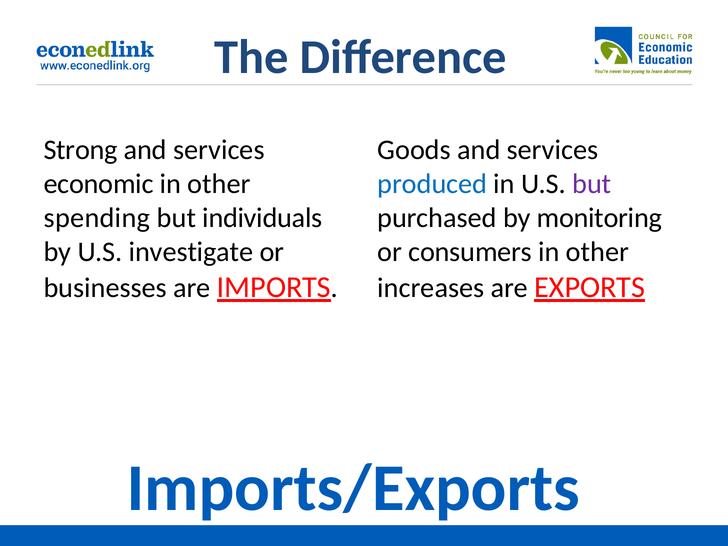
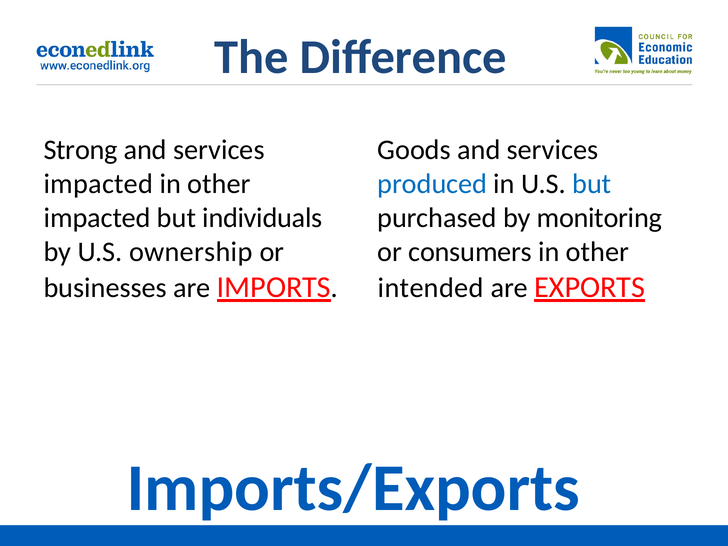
economic: economic -> impacted (98, 184)
but colour: purple -> blue (592, 184)
spending: spending -> impacted (97, 218)
investigate: investigate -> ownership (191, 252)
increases: increases -> intended (431, 288)
